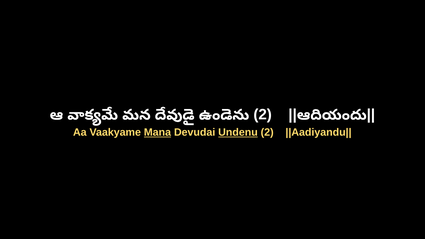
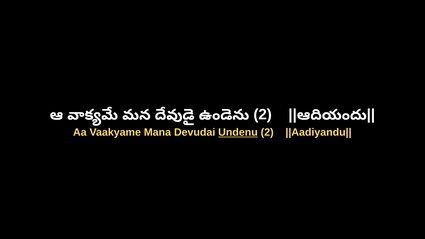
Mana underline: present -> none (157, 132)
